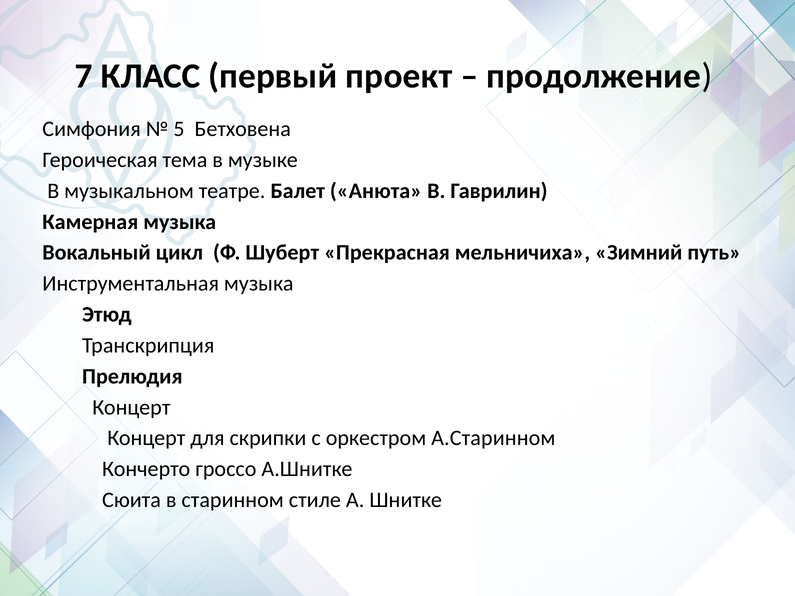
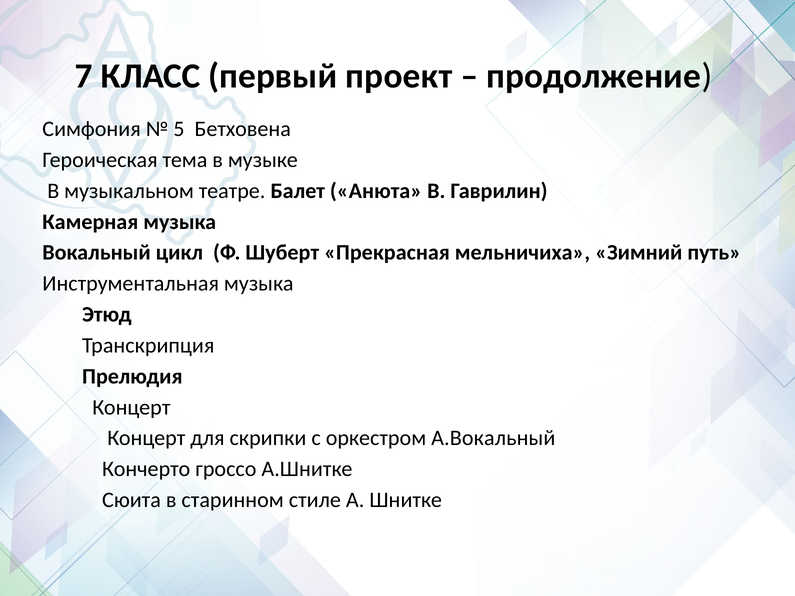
А.Старинном: А.Старинном -> А.Вокальный (493, 438)
